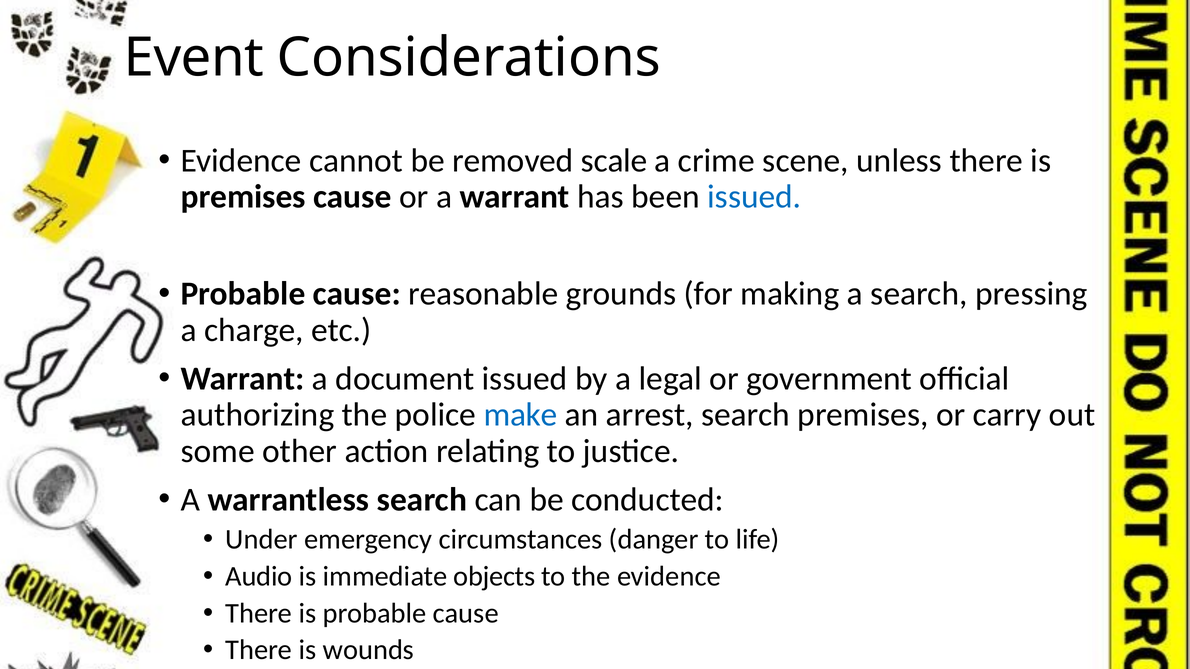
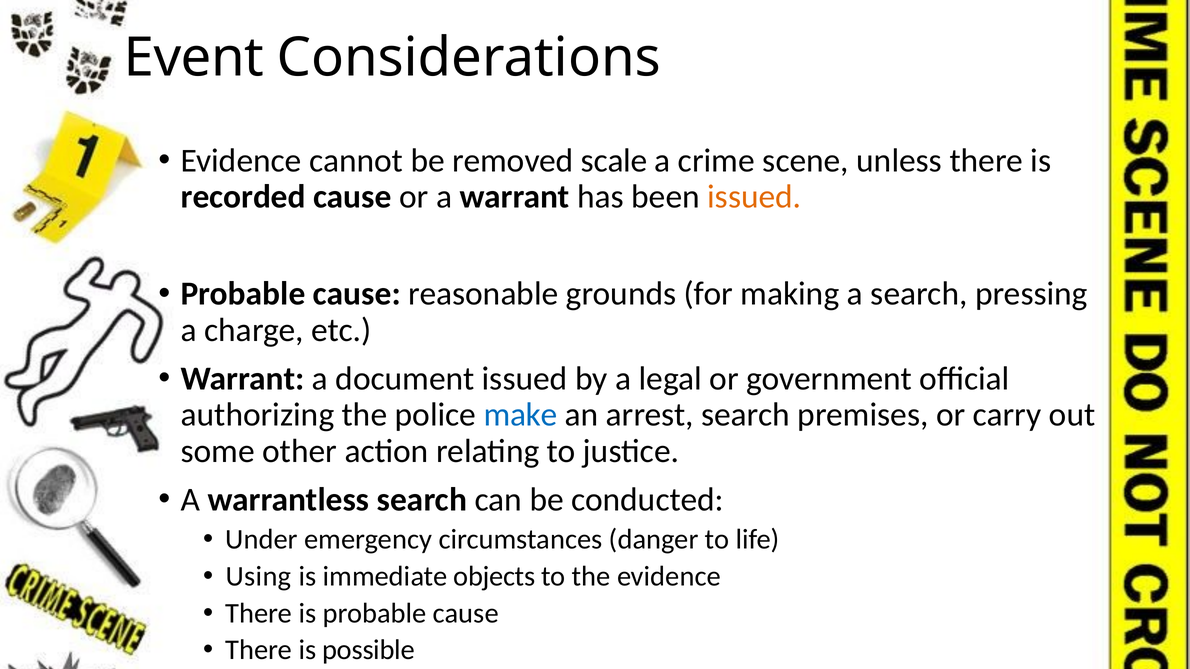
premises: premises -> recorded (243, 197)
issued colour: blue -> orange (754, 197)
Audio: Audio -> Using (259, 576)
wounds: wounds -> possible (369, 650)
